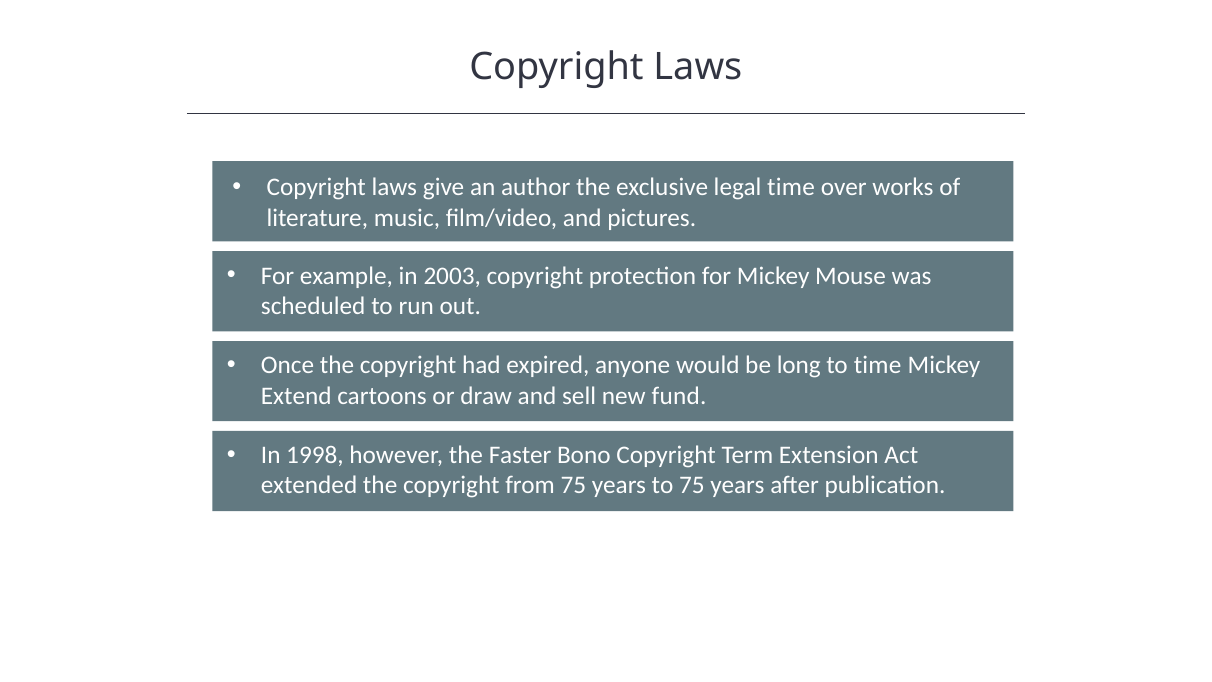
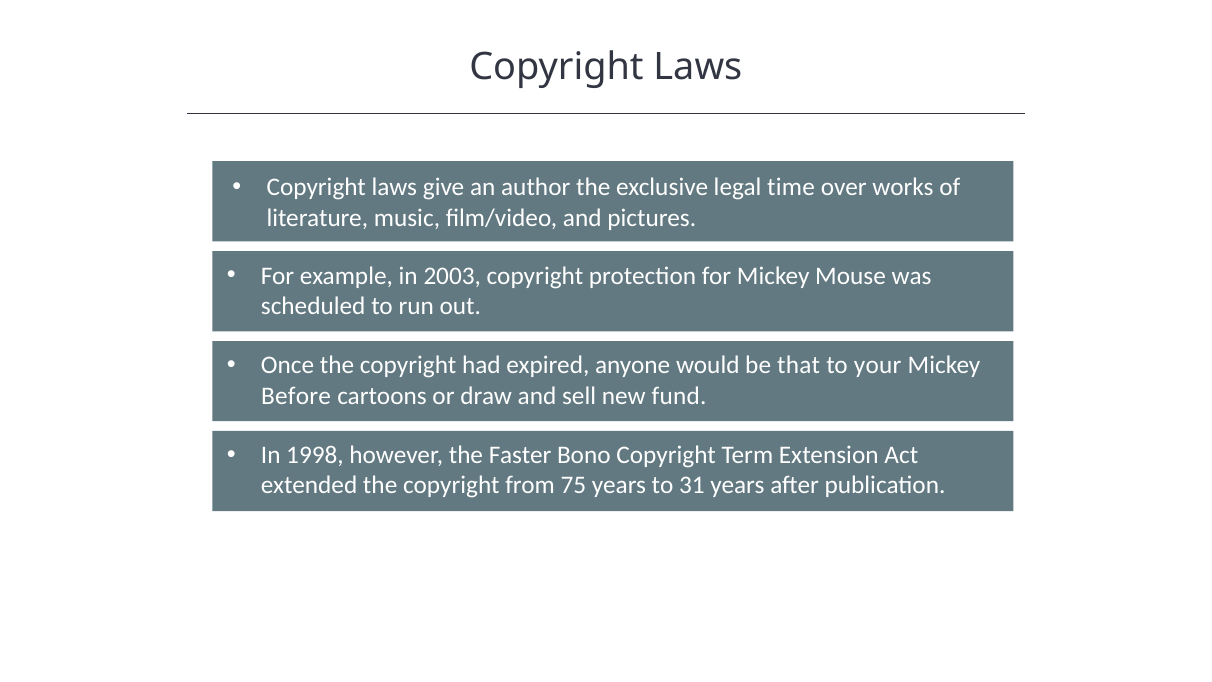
long: long -> that (799, 365)
to time: time -> your (878, 365)
Extend: Extend -> Before (296, 396)
to 75: 75 -> 31 (692, 485)
